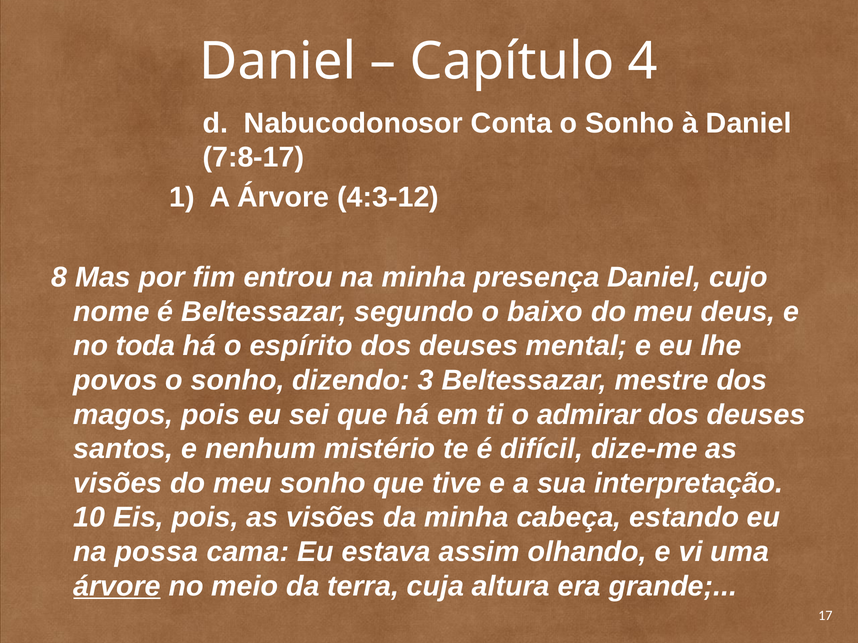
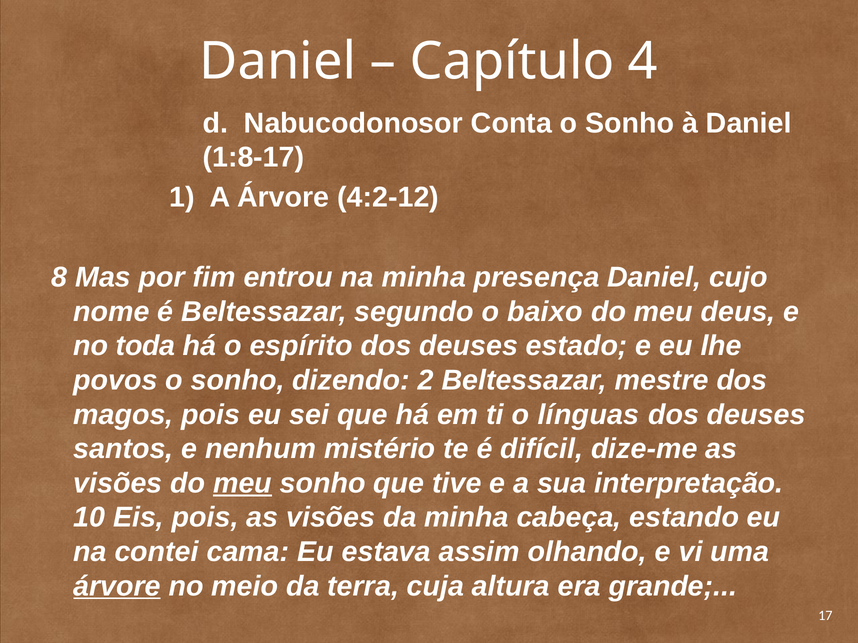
7:8-17: 7:8-17 -> 1:8-17 (253, 158)
4:3-12: 4:3-12 -> 4:2-12 (388, 198)
mental: mental -> estado (577, 346)
3: 3 -> 2 (426, 381)
admirar: admirar -> línguas (589, 415)
meu underline: none -> present (243, 484)
possa: possa -> contei (157, 552)
